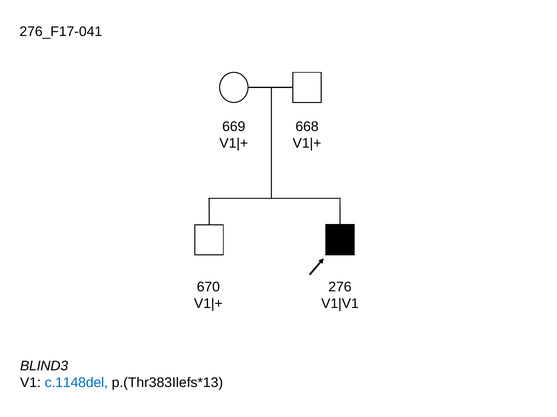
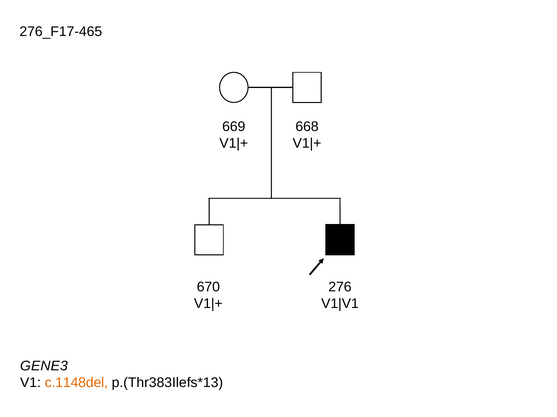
276_F17-041: 276_F17-041 -> 276_F17-465 (61, 32)
BLIND3: BLIND3 -> GENE3 (44, 367)
c.1148del colour: blue -> orange (76, 383)
